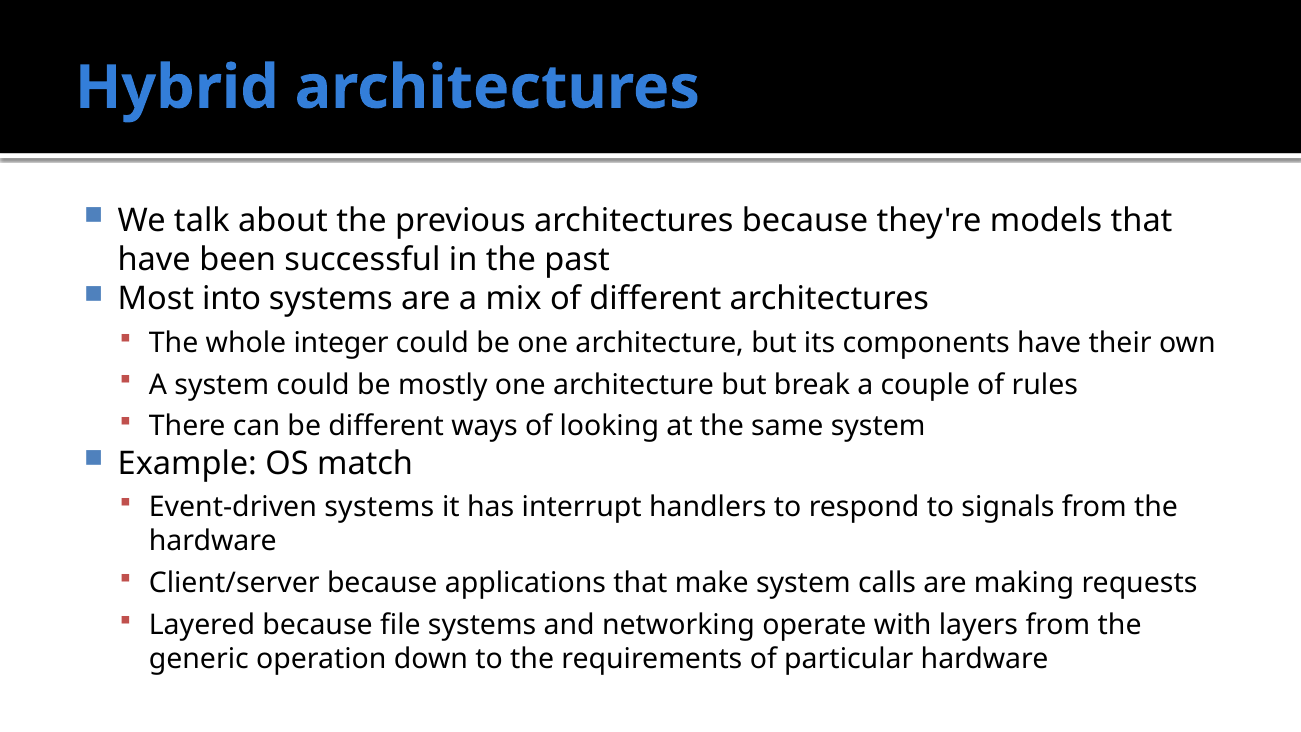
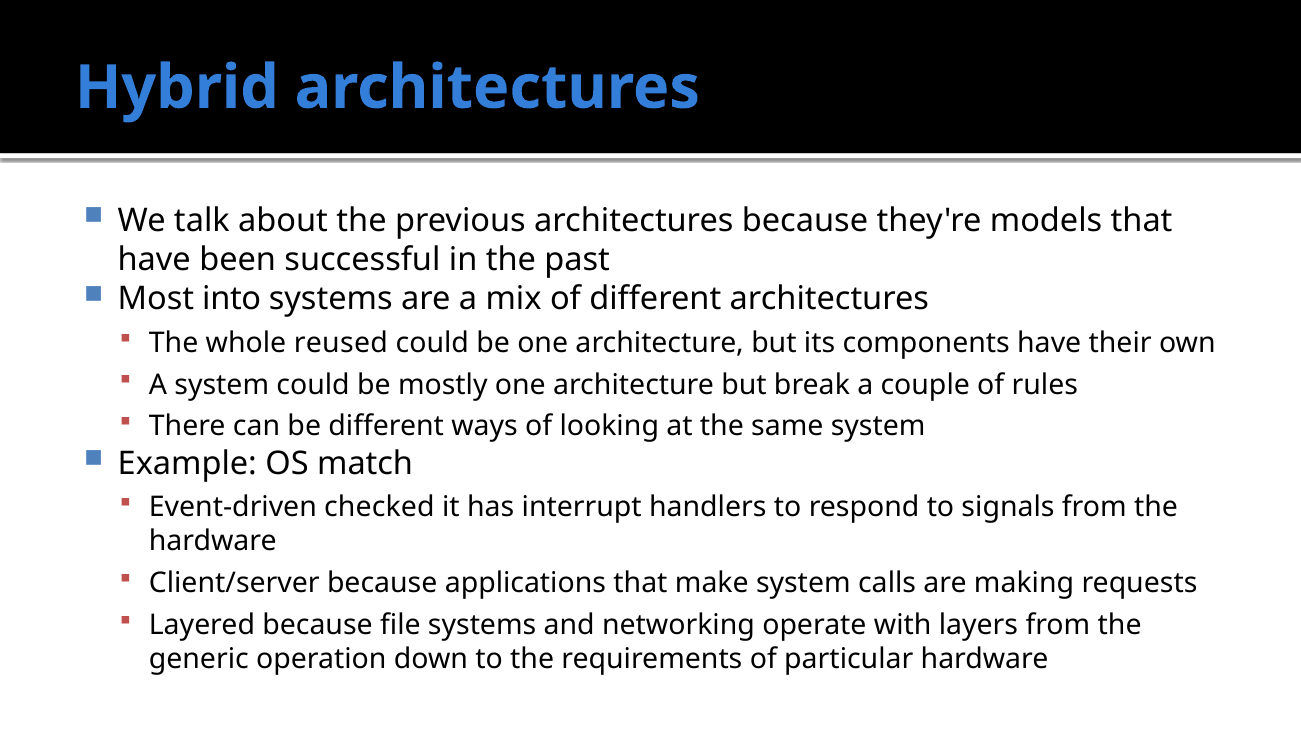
integer: integer -> reused (341, 343)
Event-driven systems: systems -> checked (379, 507)
